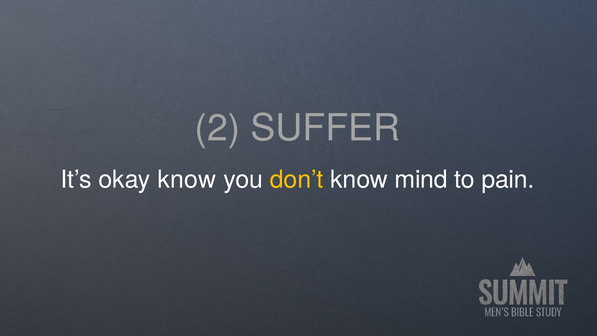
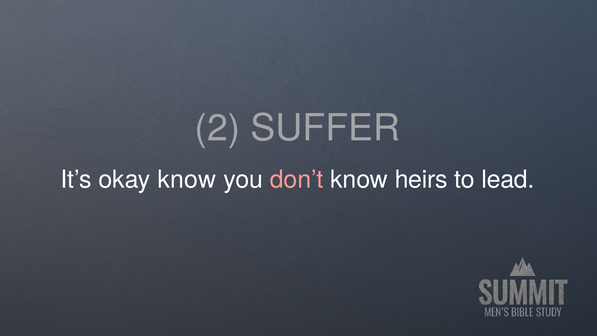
don’t colour: yellow -> pink (297, 180)
mind: mind -> heirs (421, 180)
pain: pain -> lead (508, 180)
